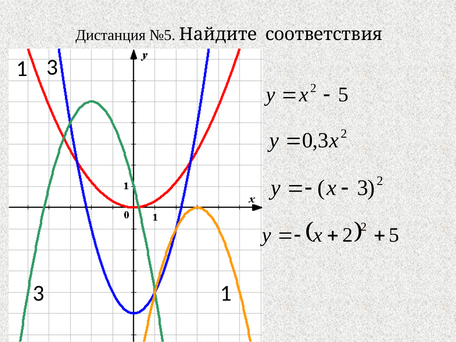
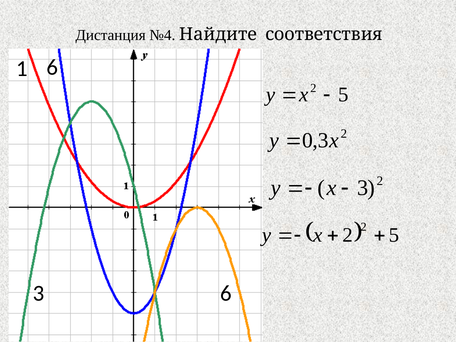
№5: №5 -> №4 (162, 35)
1 3: 3 -> 6 (52, 67)
3 1: 1 -> 6 (226, 293)
